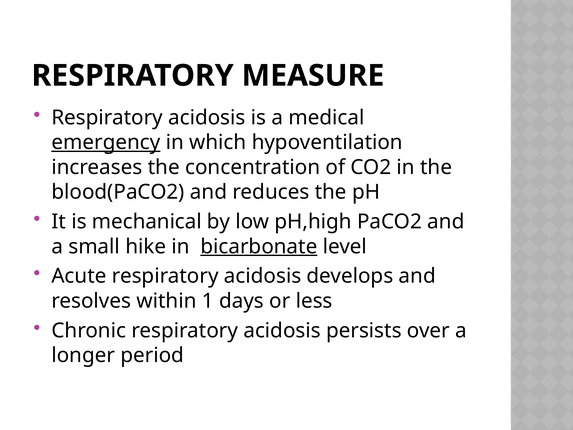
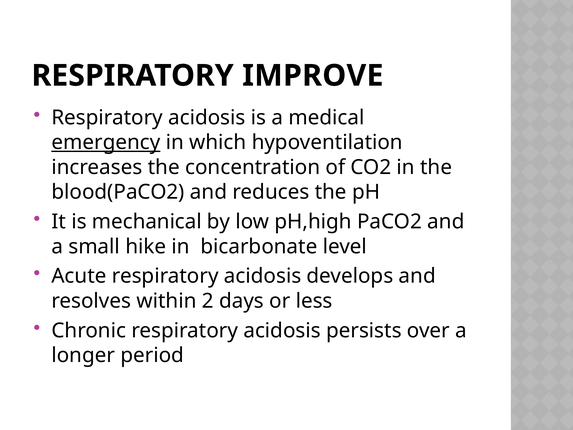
MEASURE: MEASURE -> IMPROVE (313, 76)
bicarbonate underline: present -> none (259, 246)
1: 1 -> 2 (208, 301)
